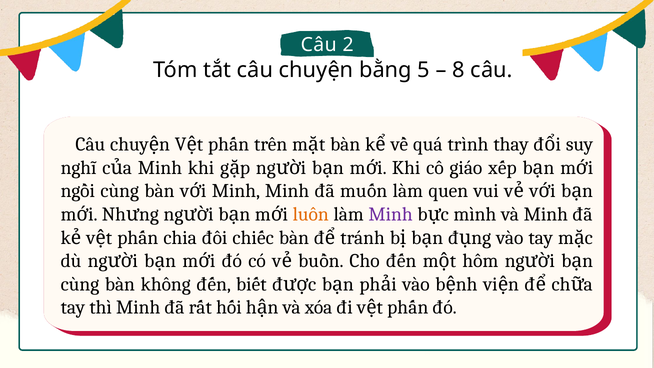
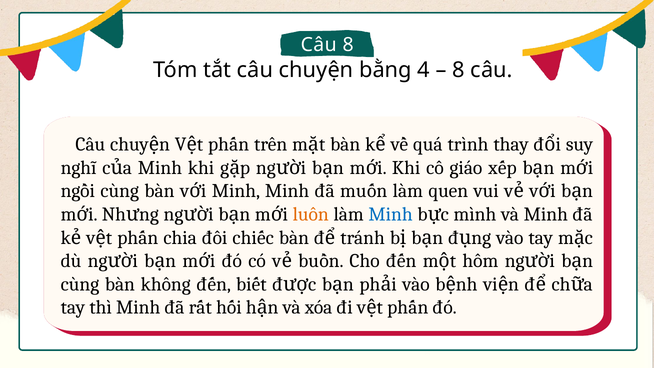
Câu 2: 2 -> 8 (348, 45)
5: 5 -> 4 (424, 70)
Minh colour: purple -> blue (391, 214)
